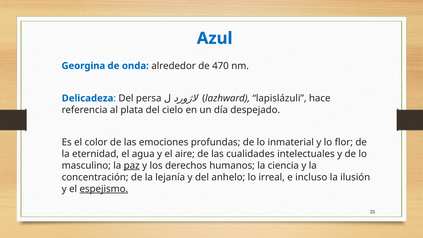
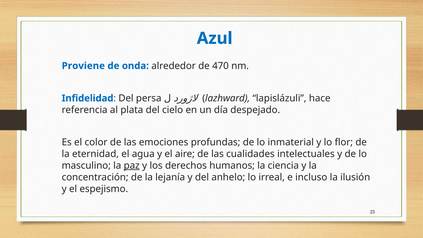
Georgina: Georgina -> Proviene (83, 66)
Delicadeza: Delicadeza -> Infidelidad (88, 98)
espejismo underline: present -> none (104, 189)
